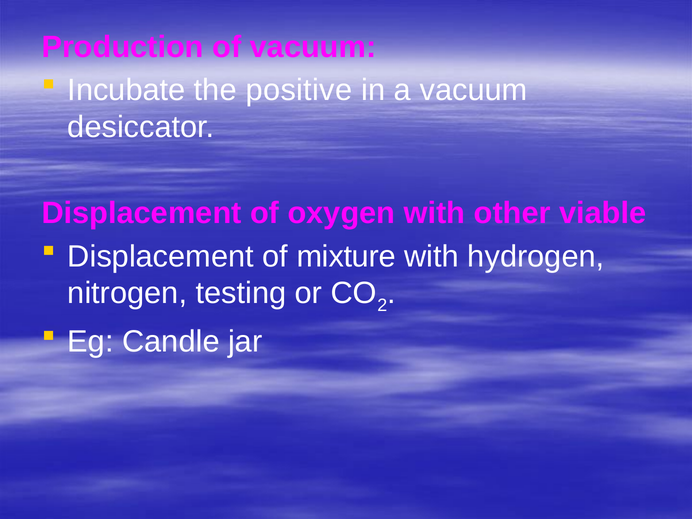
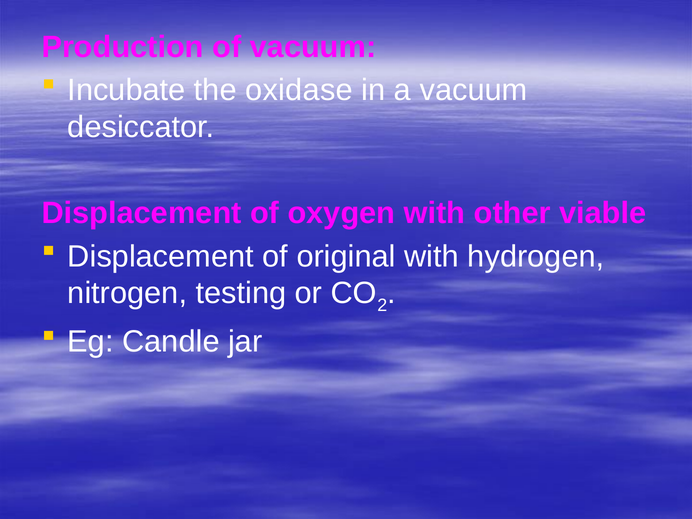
positive: positive -> oxidase (299, 90)
mixture: mixture -> original (346, 256)
